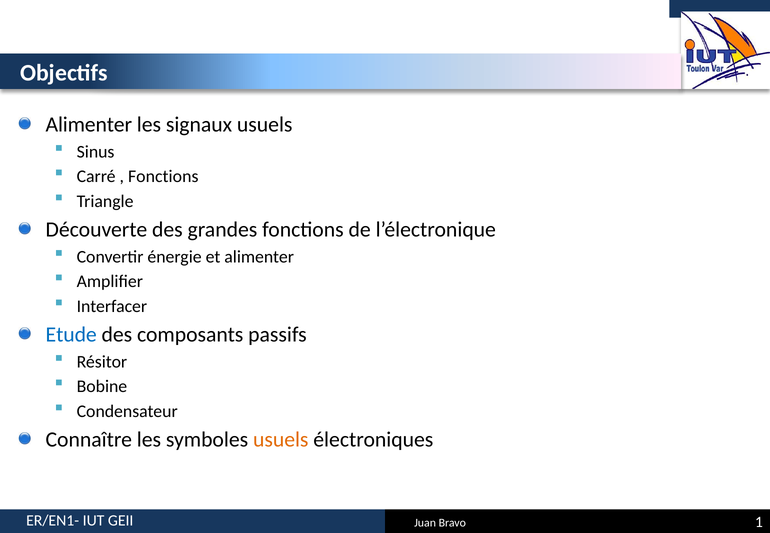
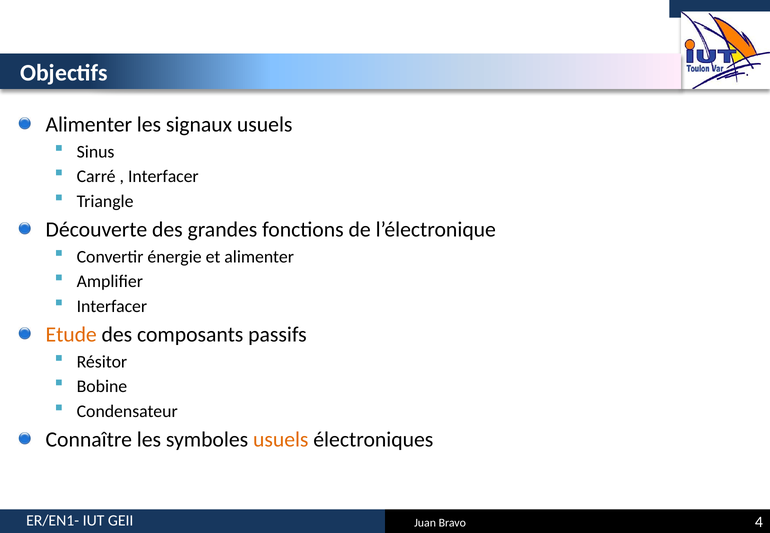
Fonctions: Fonctions -> Interfacer (163, 177)
Etude colour: blue -> orange (71, 335)
1: 1 -> 4 (759, 522)
